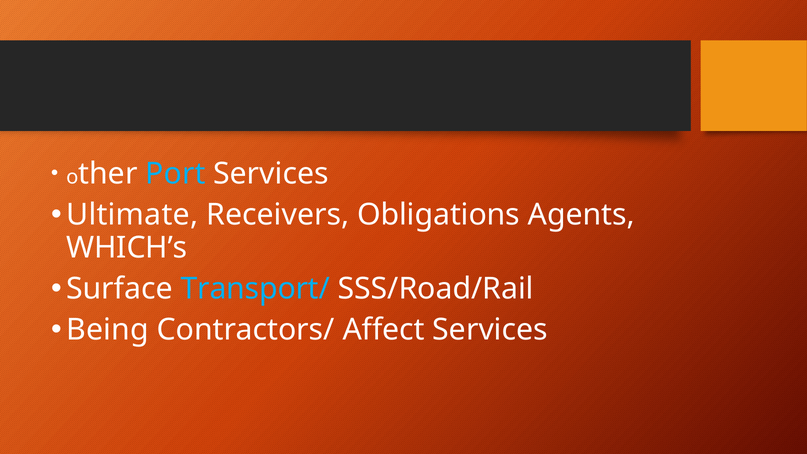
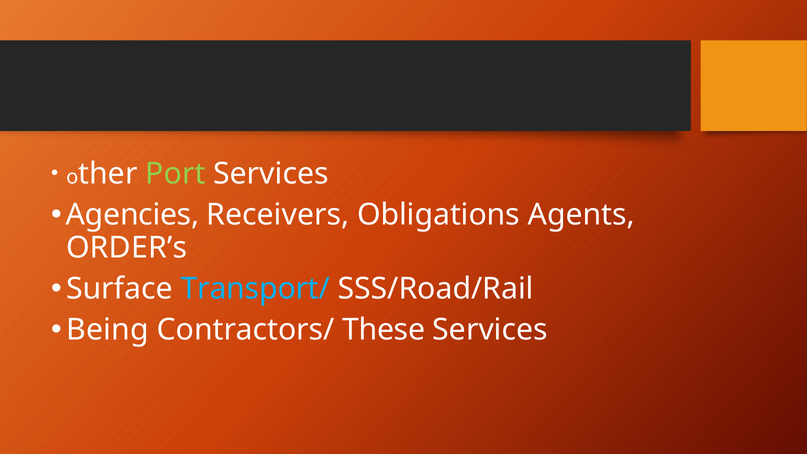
Port colour: light blue -> light green (175, 174)
Ultimate: Ultimate -> Agencies (133, 215)
WHICH’s: WHICH’s -> ORDER’s (127, 248)
Affect: Affect -> These (384, 330)
